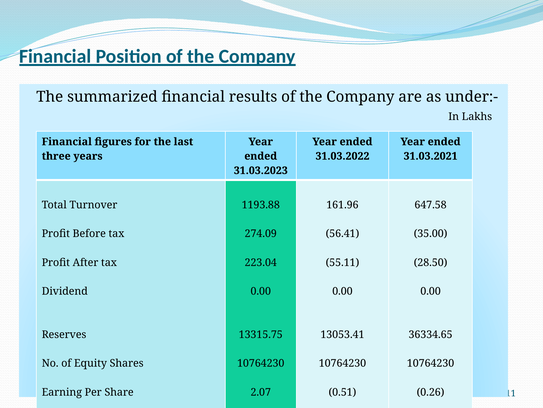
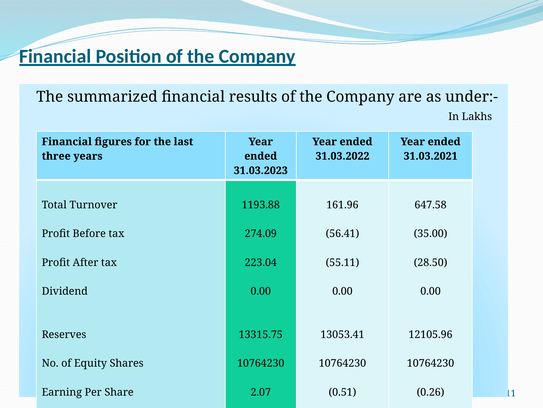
36334.65: 36334.65 -> 12105.96 (431, 334)
